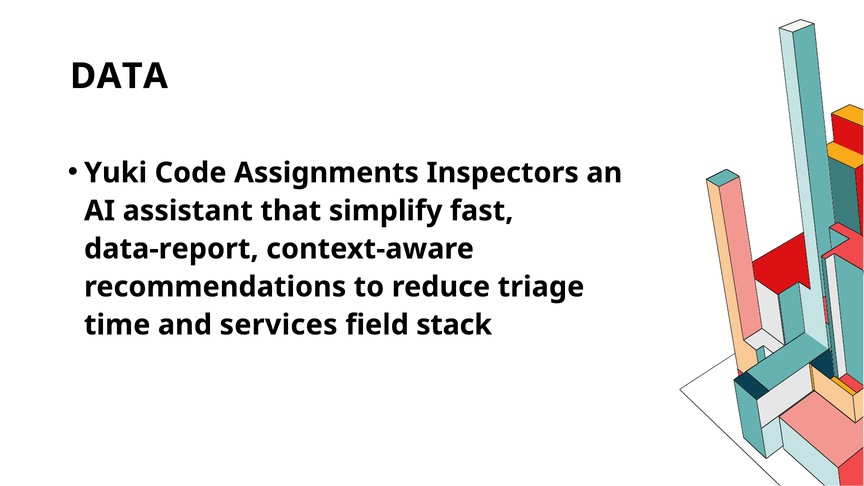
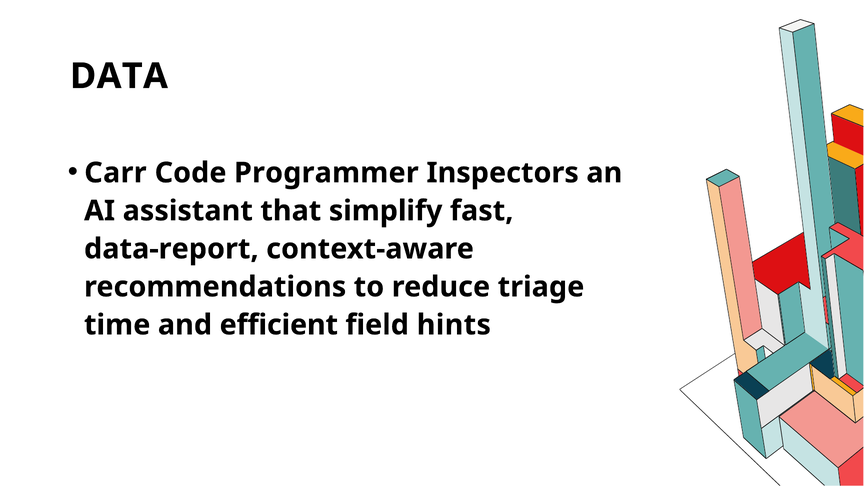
Yuki: Yuki -> Carr (115, 173)
Assignments: Assignments -> Programmer (326, 173)
services: services -> efficient (279, 325)
stack: stack -> hints (454, 325)
